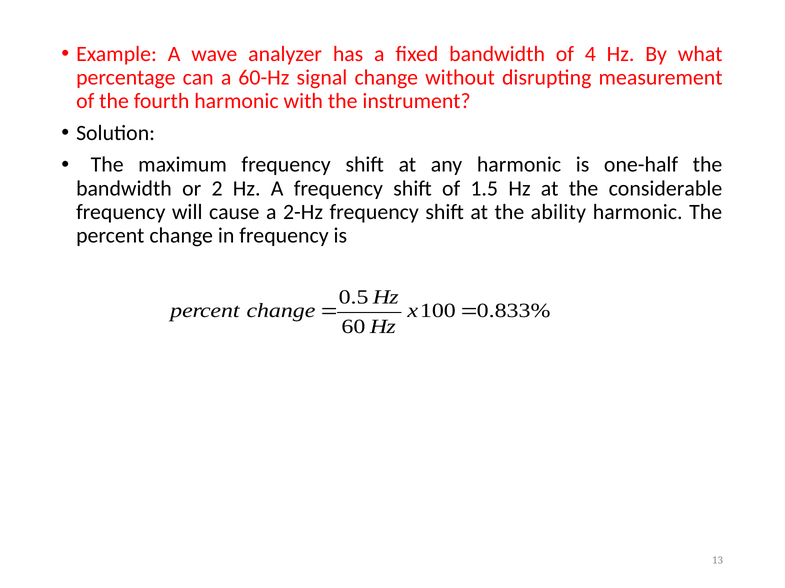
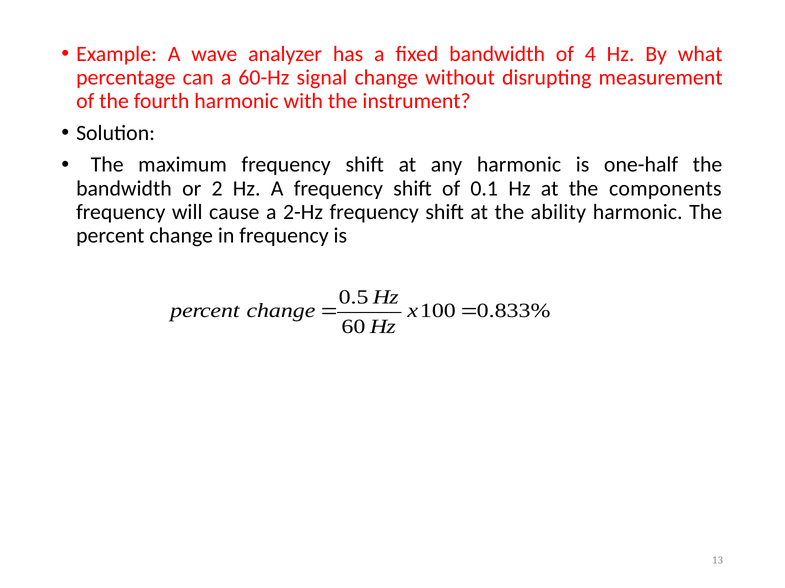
1.5: 1.5 -> 0.1 (484, 189)
considerable: considerable -> components (665, 189)
